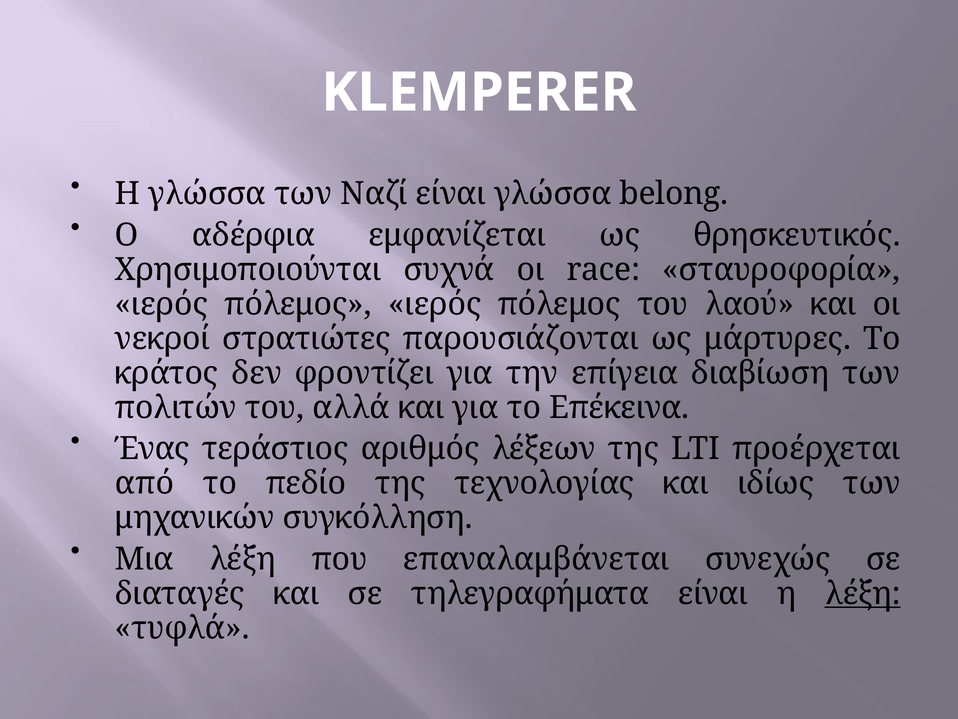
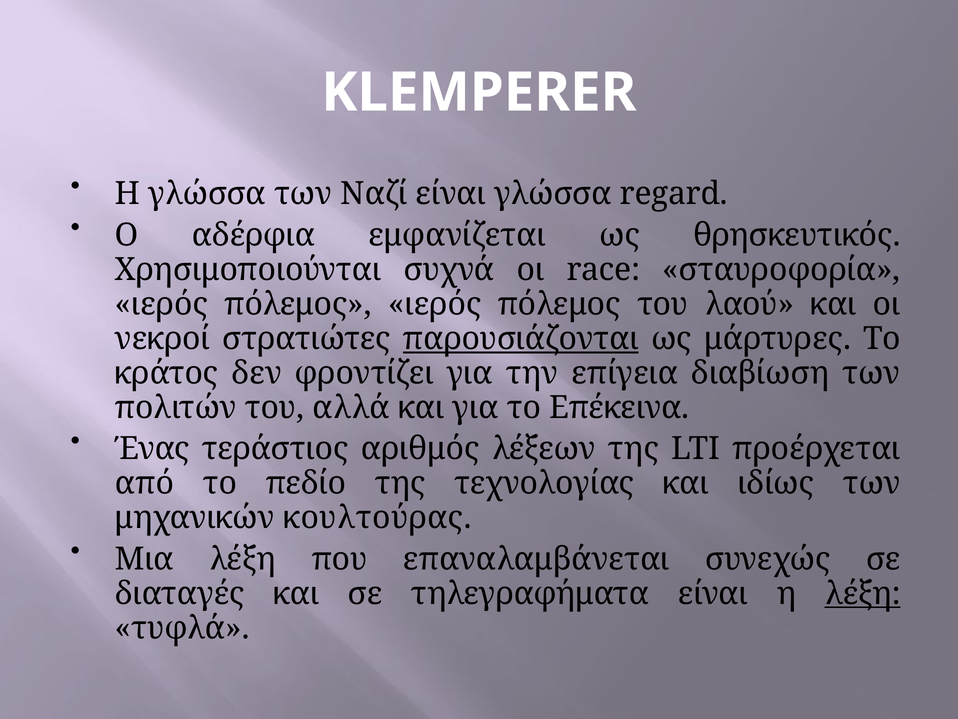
belong: belong -> regard (674, 194)
παρουσιάζονται underline: none -> present (521, 338)
συγκόλληση: συγκόλληση -> κουλτούρας (377, 517)
